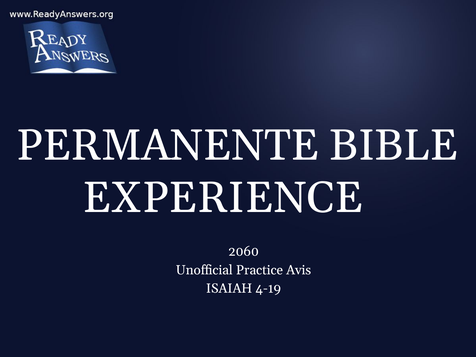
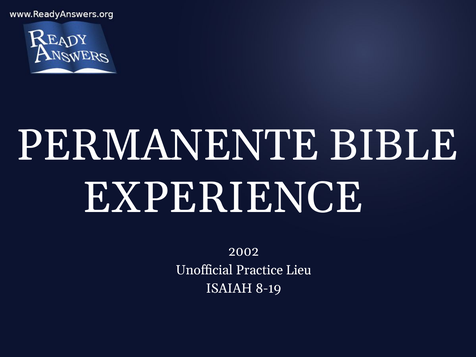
2060: 2060 -> 2002 (244, 251)
Avis: Avis -> Lieu (299, 270)
4-19: 4-19 -> 8-19 (268, 288)
